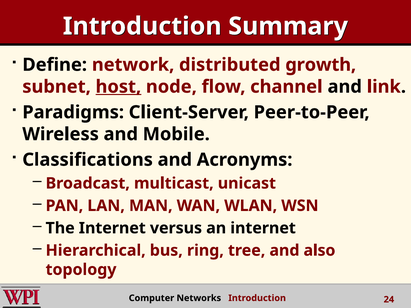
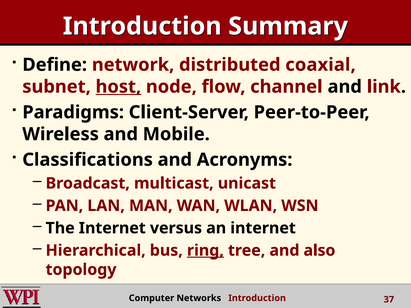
growth: growth -> coaxial (321, 65)
ring underline: none -> present (205, 251)
24: 24 -> 37 (389, 300)
